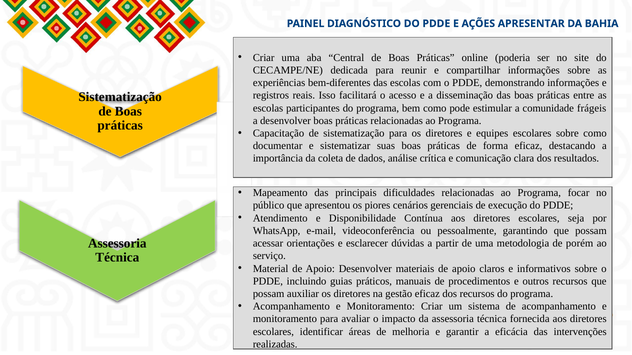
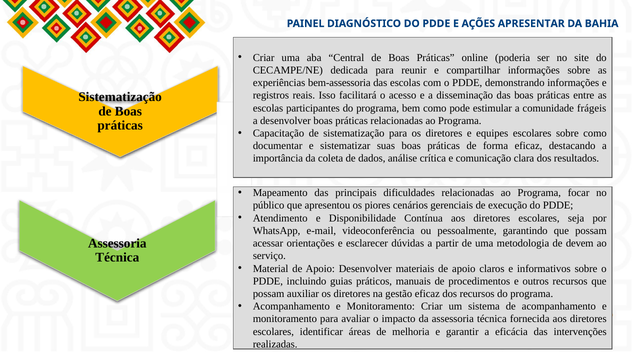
bem-diferentes: bem-diferentes -> bem-assessoria (339, 83)
porém: porém -> devem (580, 244)
